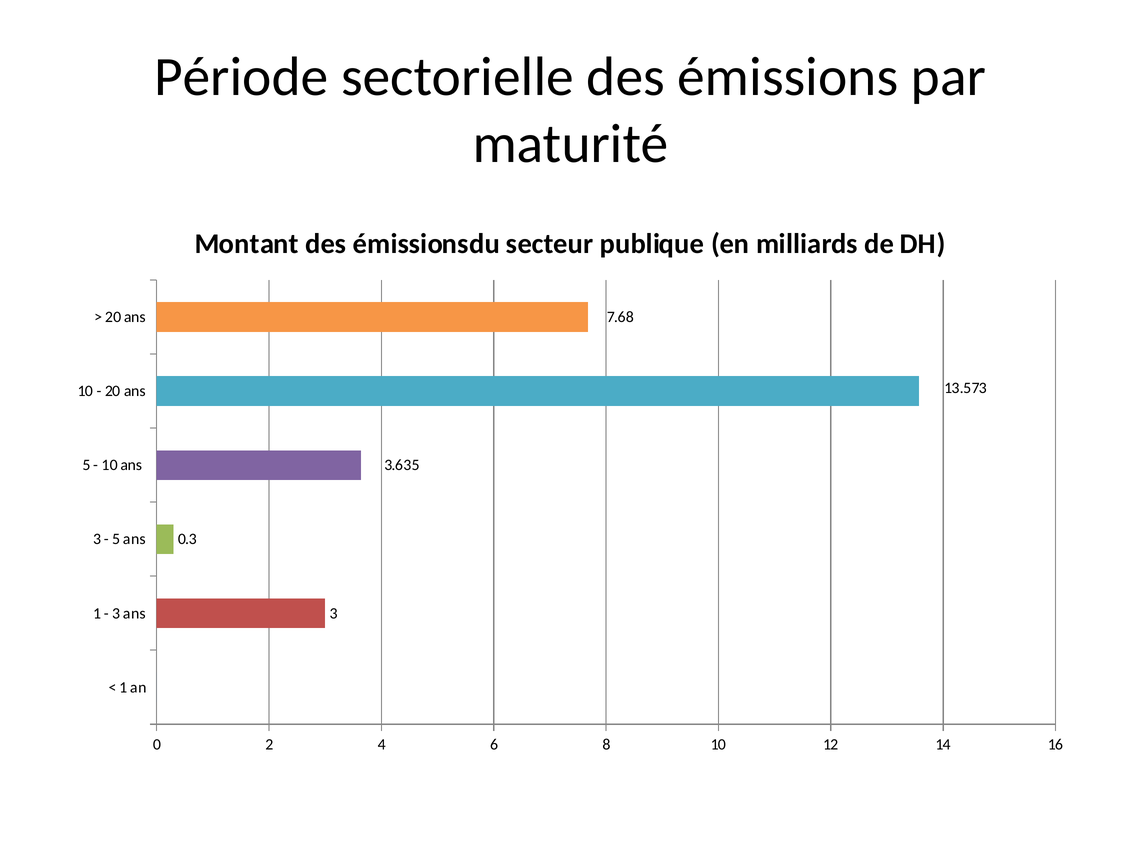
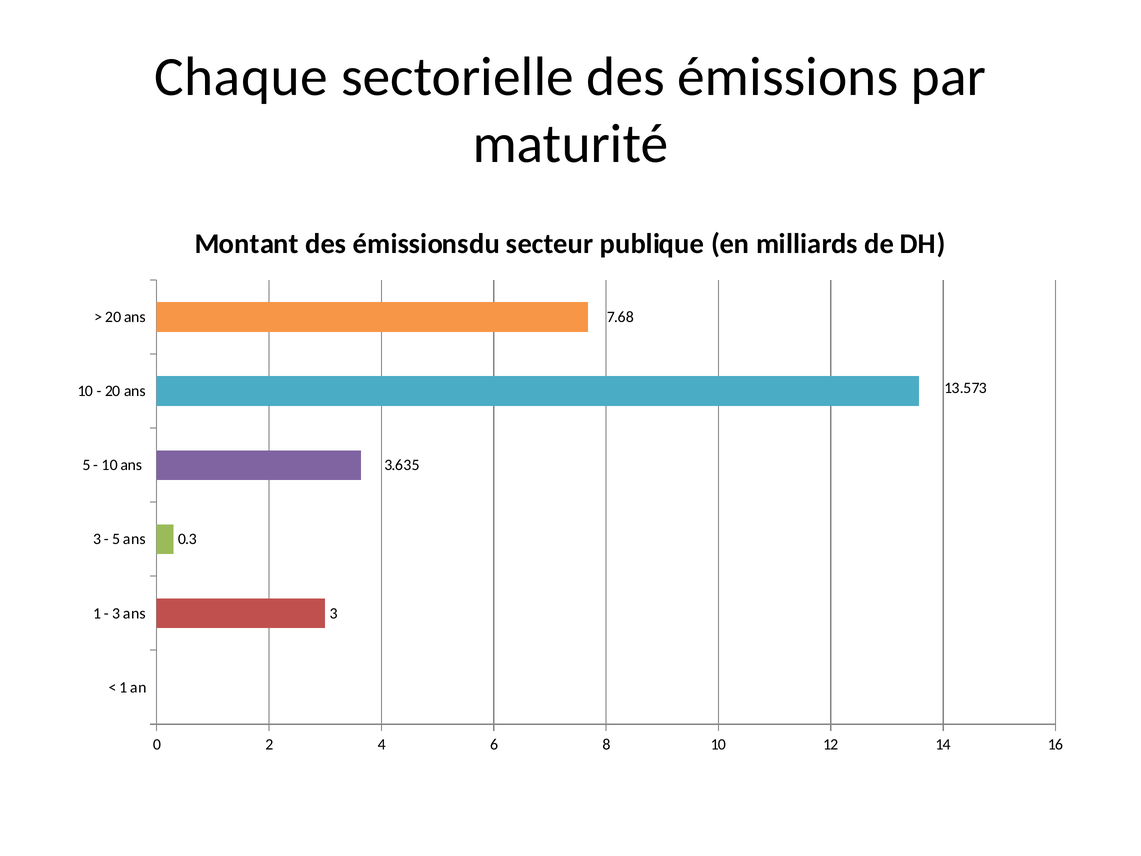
Période: Période -> Chaque (241, 77)
